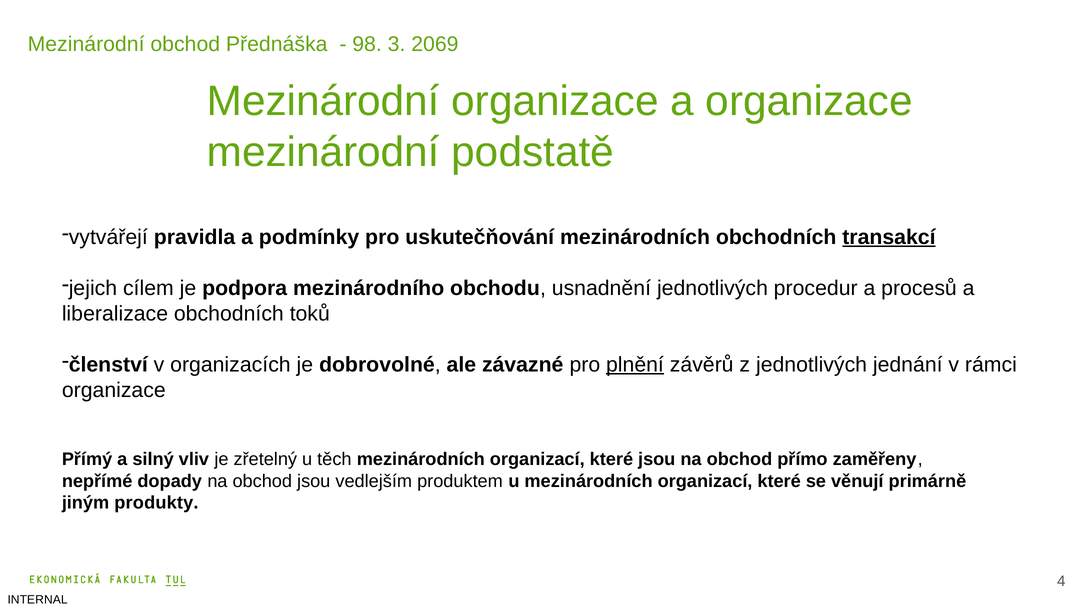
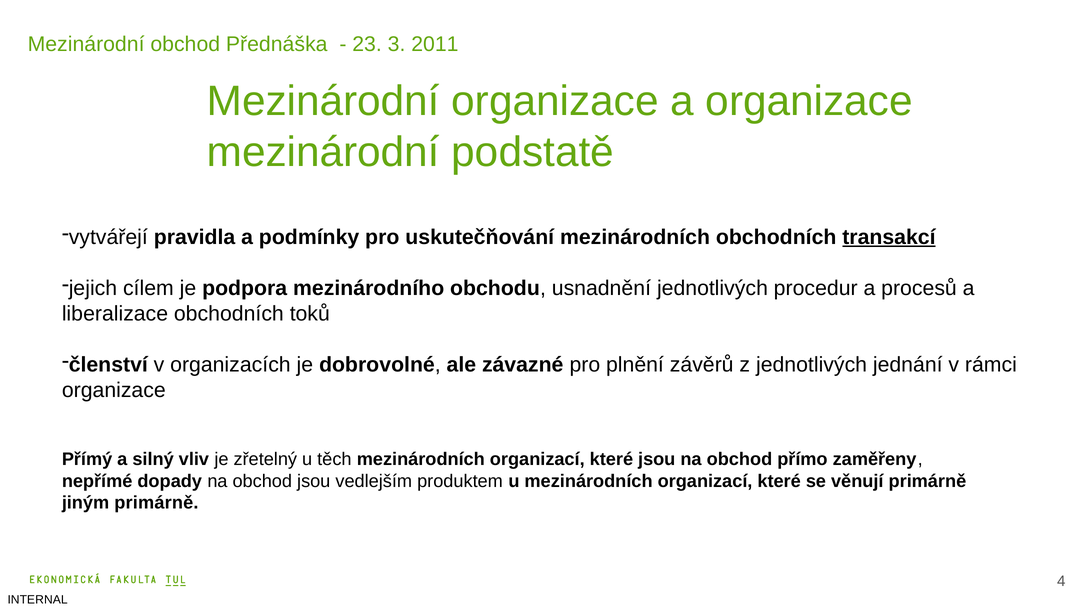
98: 98 -> 23 (367, 44)
2069: 2069 -> 2011 (435, 44)
plnění underline: present -> none (635, 364)
jiným produkty: produkty -> primárně (156, 503)
